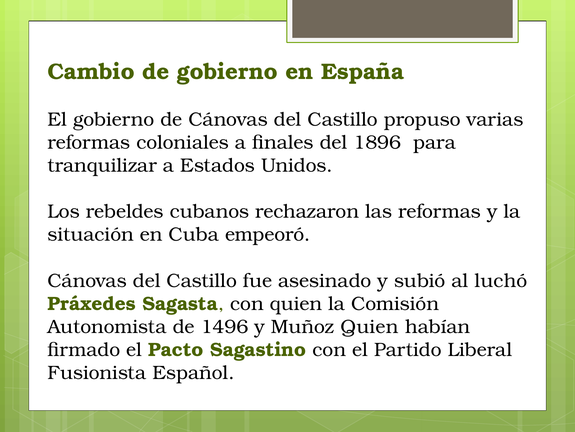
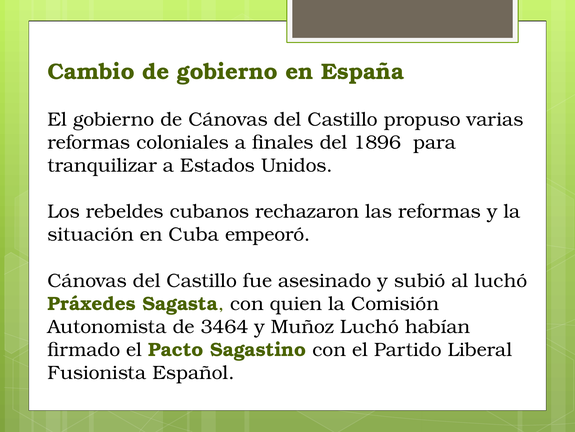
1496: 1496 -> 3464 (224, 326)
Muñoz Quien: Quien -> Luchó (369, 326)
